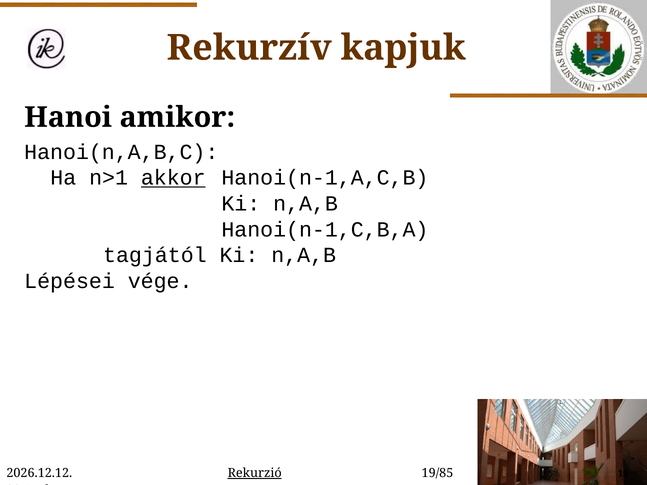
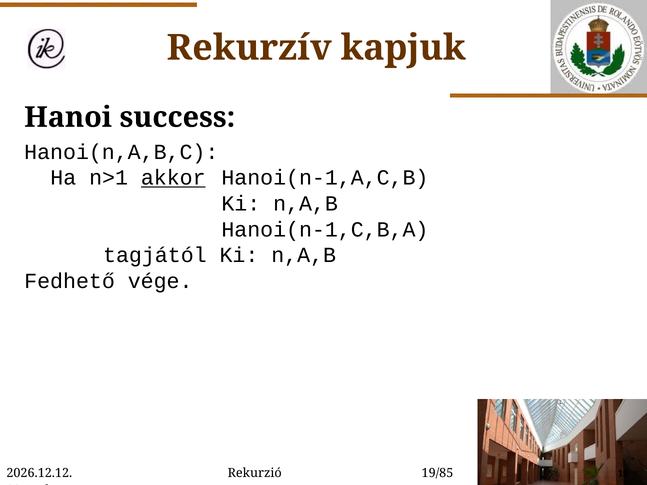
amikor: amikor -> success (177, 117)
Lépései: Lépései -> Fedhető (70, 281)
Rekurzió underline: present -> none (255, 473)
